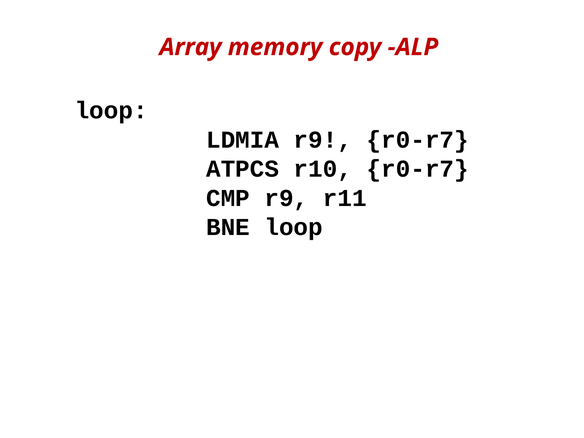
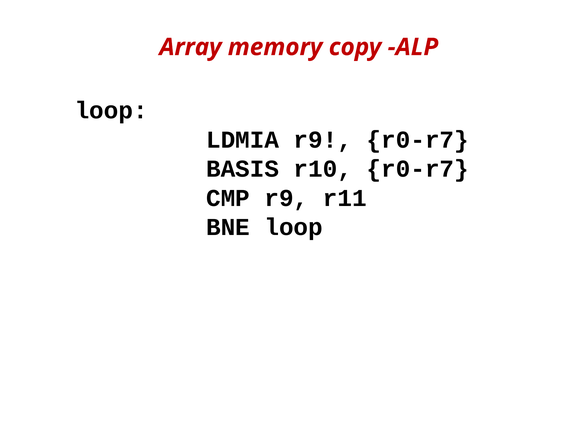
ATPCS: ATPCS -> BASIS (243, 169)
